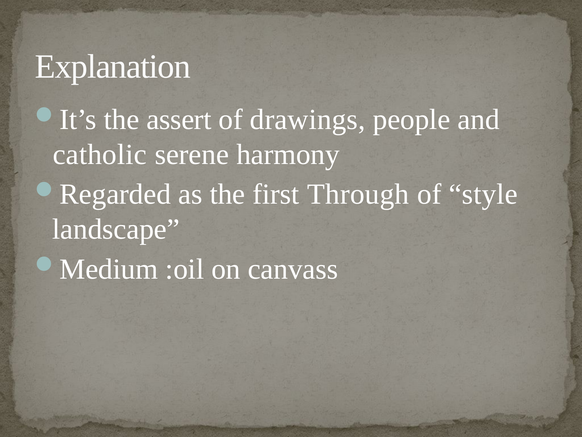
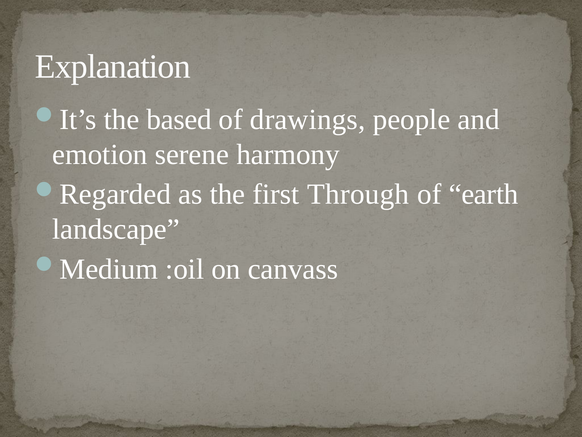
assert: assert -> based (179, 119)
catholic: catholic -> emotion (100, 154)
style: style -> earth (484, 194)
